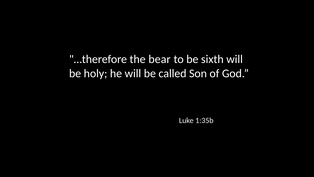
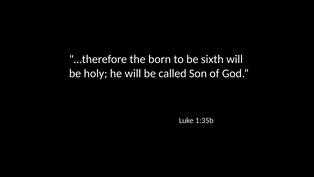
bear: bear -> born (160, 59)
